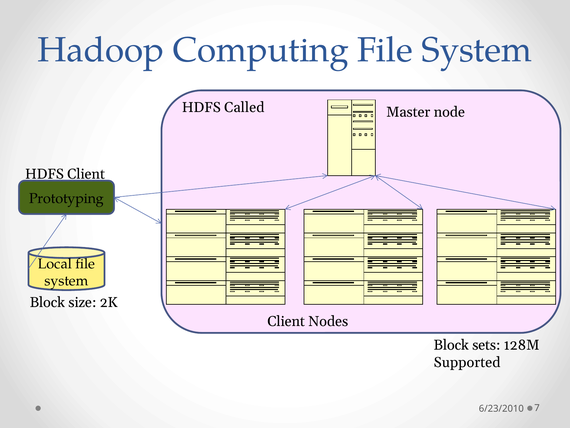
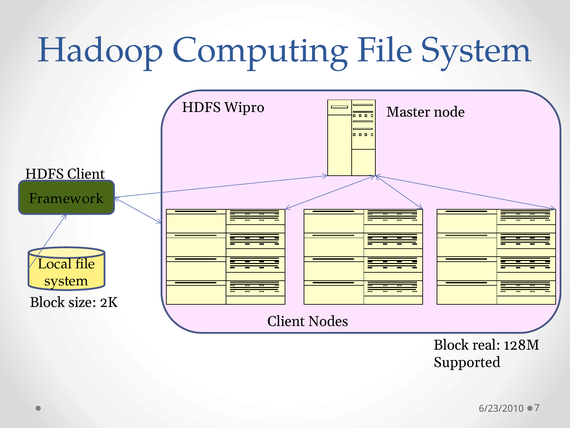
Called: Called -> Wipro (244, 107)
Prototyping: Prototyping -> Framework (66, 198)
sets: sets -> real (486, 345)
